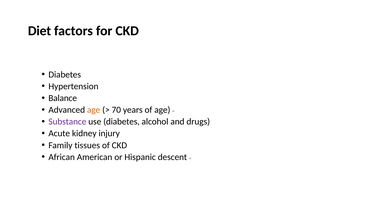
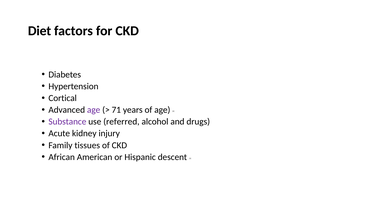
Balance: Balance -> Cortical (63, 98)
age colour: orange -> purple (94, 110)
70: 70 -> 71 (116, 110)
use diabetes: diabetes -> referred (121, 122)
